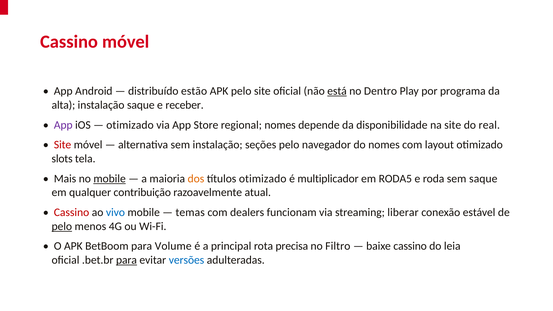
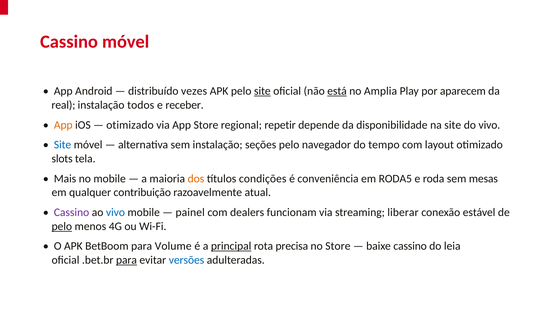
estão: estão -> vezes (194, 91)
site underline: none -> present (262, 91)
Dentro: Dentro -> Amplia (381, 91)
programa: programa -> aparecem (463, 91)
alta: alta -> real (63, 105)
instalação saque: saque -> todos (141, 105)
App colour: purple -> orange (63, 125)
regional nomes: nomes -> repetir (280, 125)
do real: real -> vivo (489, 125)
Site colour: red -> blue (63, 145)
do nomes: nomes -> tempo (384, 145)
mobile underline: present -> none (110, 179)
títulos otimizado: otimizado -> condições (263, 179)
multiplicador: multiplicador -> conveniência (328, 179)
sem saque: saque -> mesas (483, 179)
Cassino colour: red -> purple (72, 212)
temas: temas -> painel (190, 212)
principal underline: none -> present (231, 246)
no Filtro: Filtro -> Store (338, 246)
